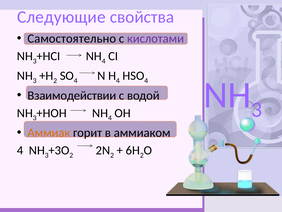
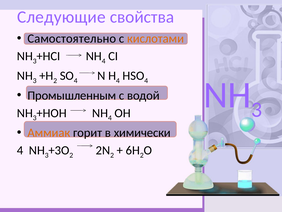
кислотами colour: purple -> orange (156, 38)
Взаимодействии: Взаимодействии -> Промышленным (72, 95)
аммиаком: аммиаком -> химически (142, 132)
